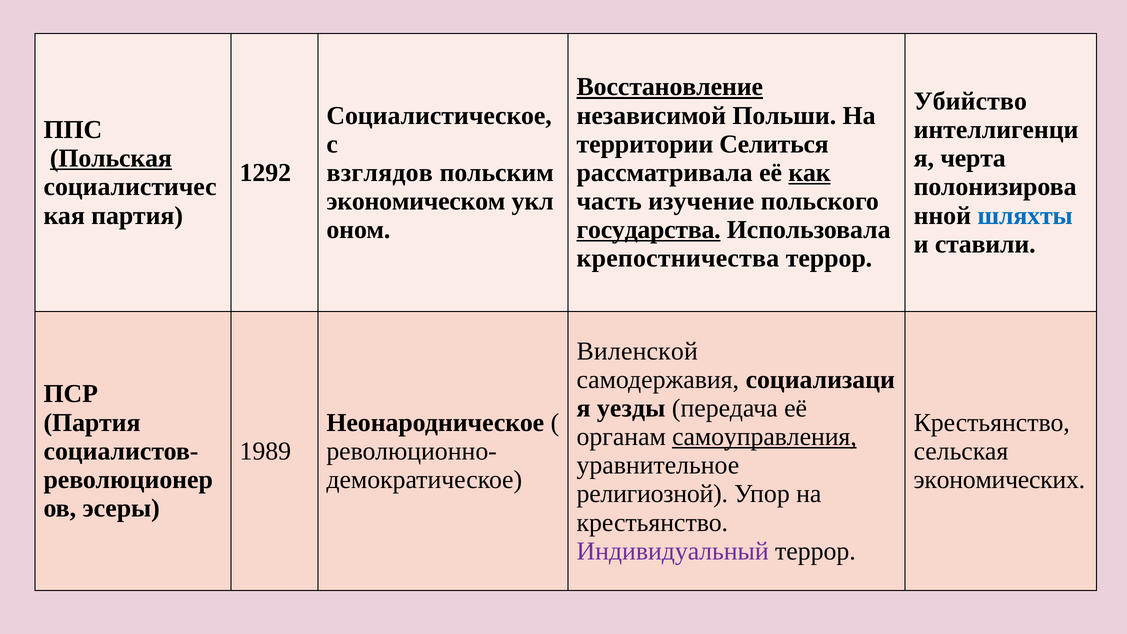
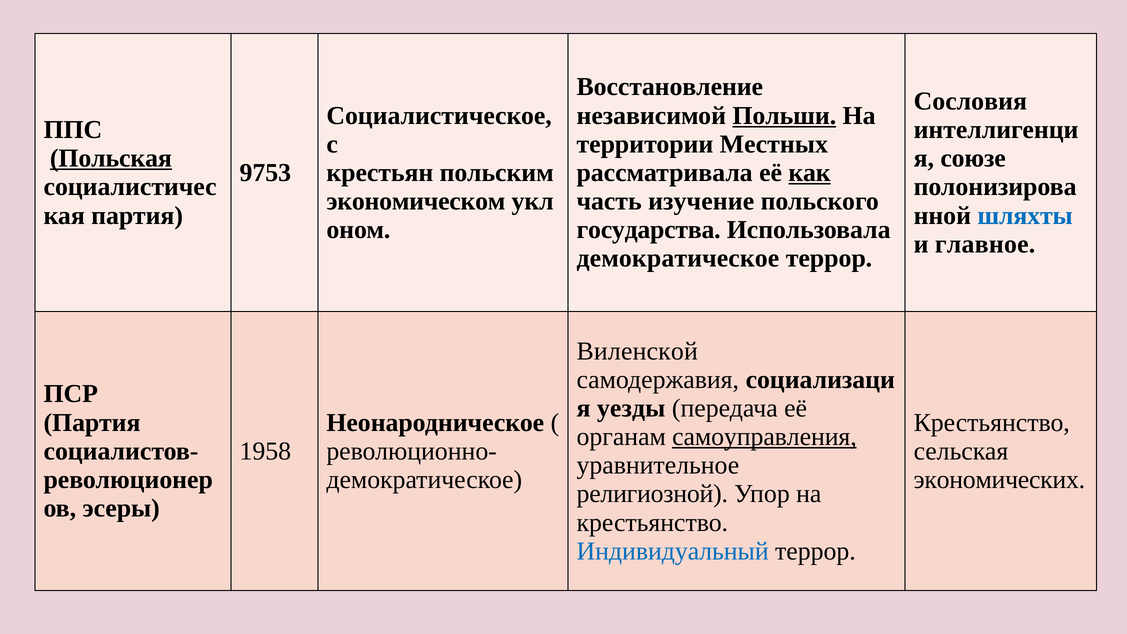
Восстановление underline: present -> none (670, 87)
Убийство: Убийство -> Сословия (970, 101)
Польши underline: none -> present (784, 115)
Селиться: Селиться -> Местных (774, 144)
черта: черта -> союзе (973, 158)
1292: 1292 -> 9753 (265, 173)
взглядов: взглядов -> крестьян (380, 173)
государства underline: present -> none (649, 230)
ставили: ставили -> главное (985, 244)
крепостничества: крепостничества -> демократическое (678, 258)
1989: 1989 -> 1958 (265, 451)
Индивидуальный colour: purple -> blue (673, 551)
